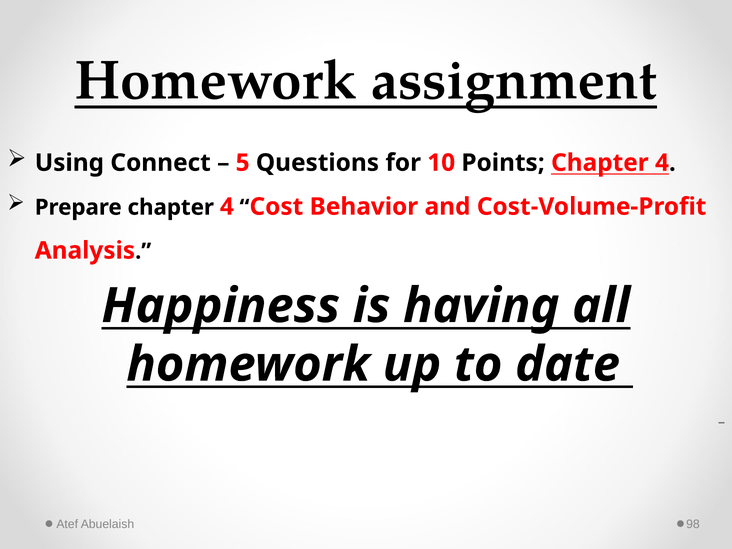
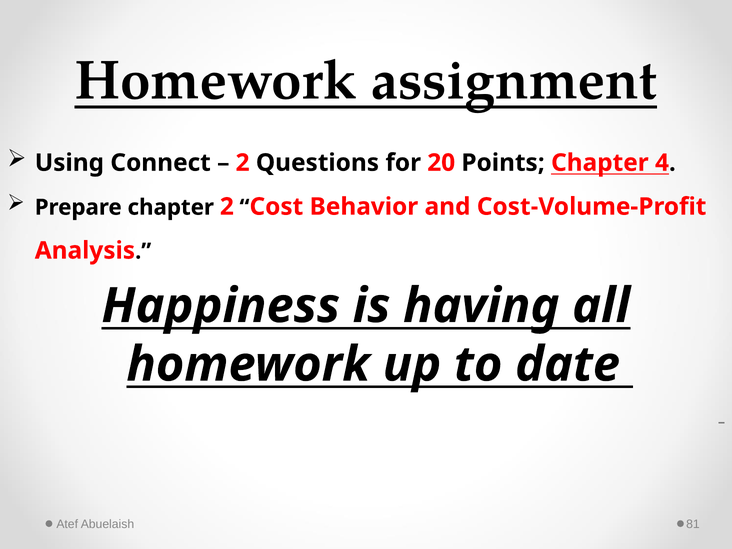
5: 5 -> 2 (243, 163)
10: 10 -> 20 (441, 163)
Prepare chapter 4: 4 -> 2 (227, 207)
98: 98 -> 81 (693, 524)
